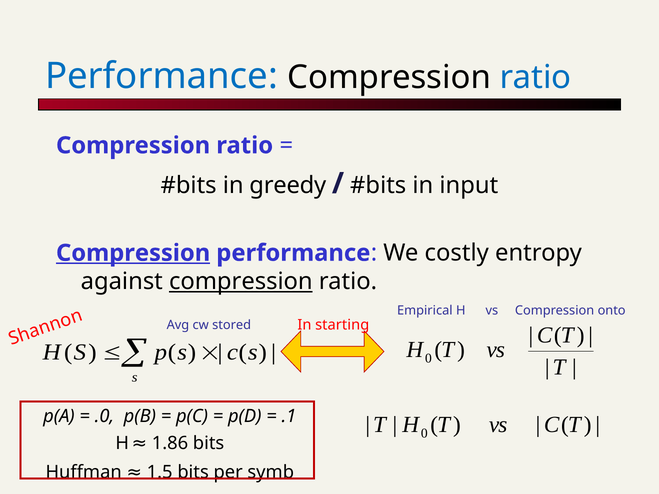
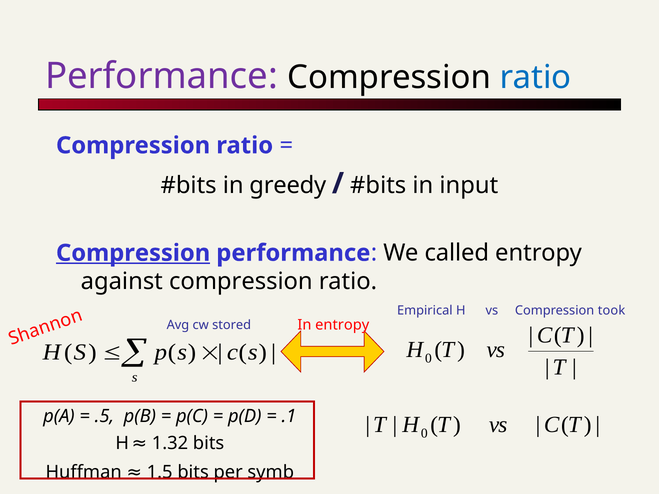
Performance colour: blue -> purple (161, 76)
costly: costly -> called (457, 253)
compression underline: present -> none (241, 282)
onto: onto -> took (612, 310)
In starting: starting -> entropy (342, 325)
.0: .0 -> .5 (104, 416)
1.86: 1.86 -> 1.32 (170, 443)
